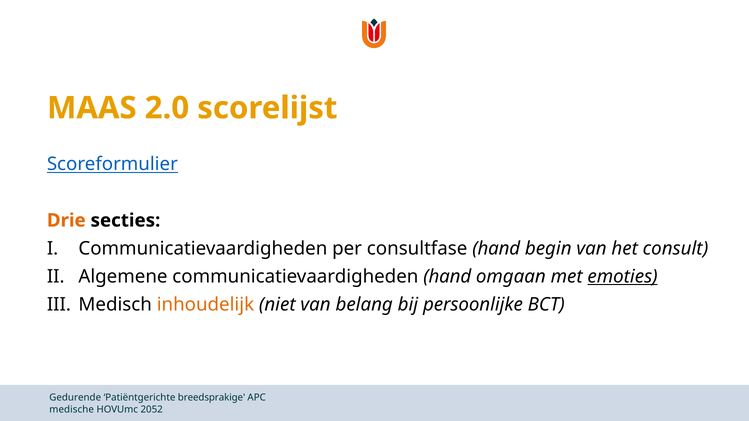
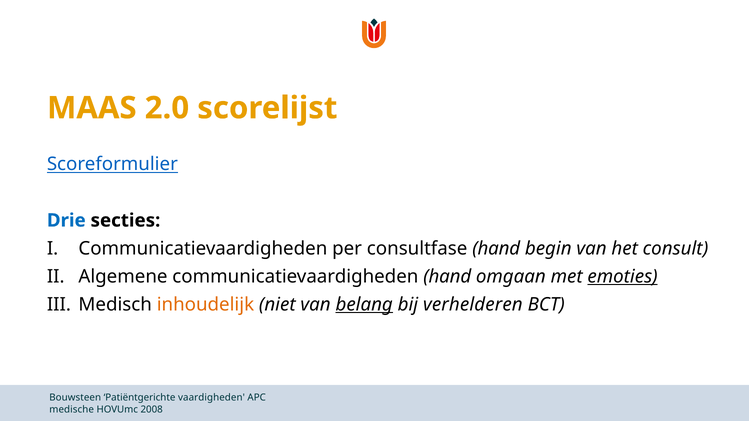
Drie colour: orange -> blue (66, 221)
belang underline: none -> present (364, 305)
persoonlijke: persoonlijke -> verhelderen (473, 305)
Gedurende: Gedurende -> Bouwsteen (75, 398)
breedsprakige: breedsprakige -> vaardigheden (211, 398)
2052: 2052 -> 2008 (152, 410)
